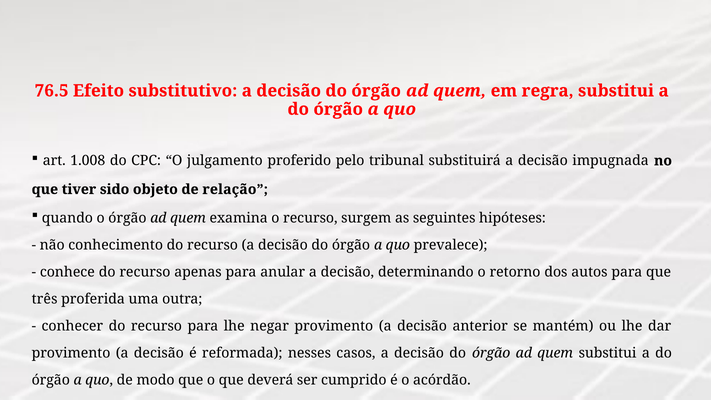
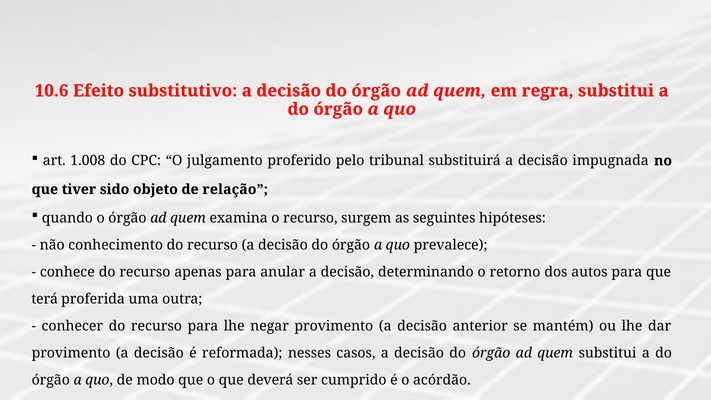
76.5: 76.5 -> 10.6 (52, 91)
três: três -> terá (45, 299)
